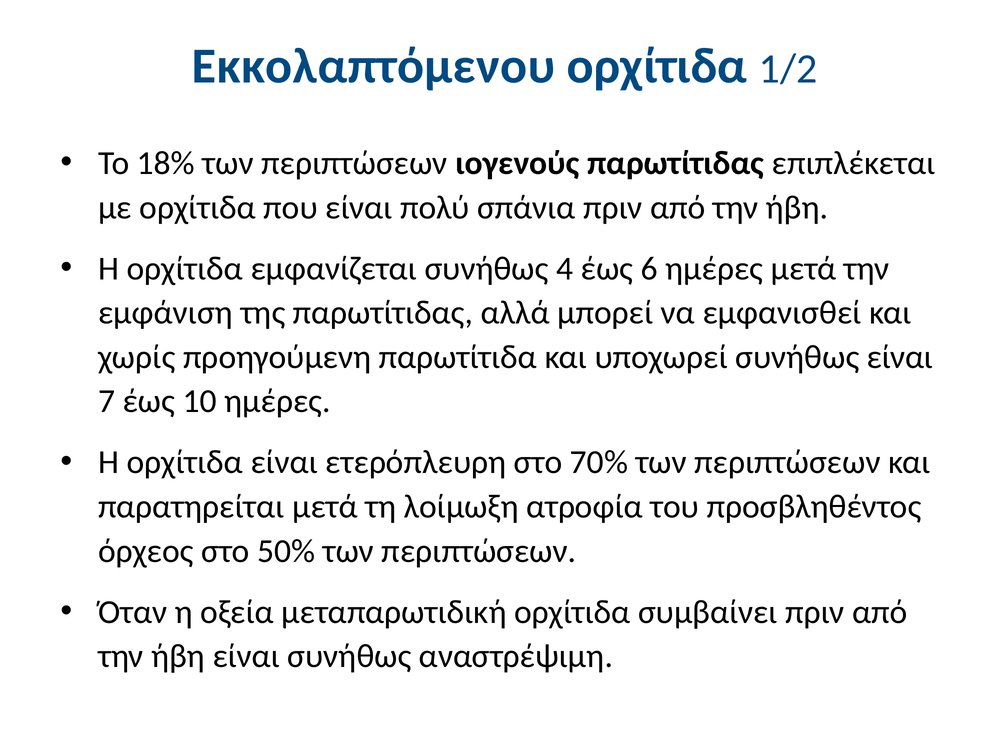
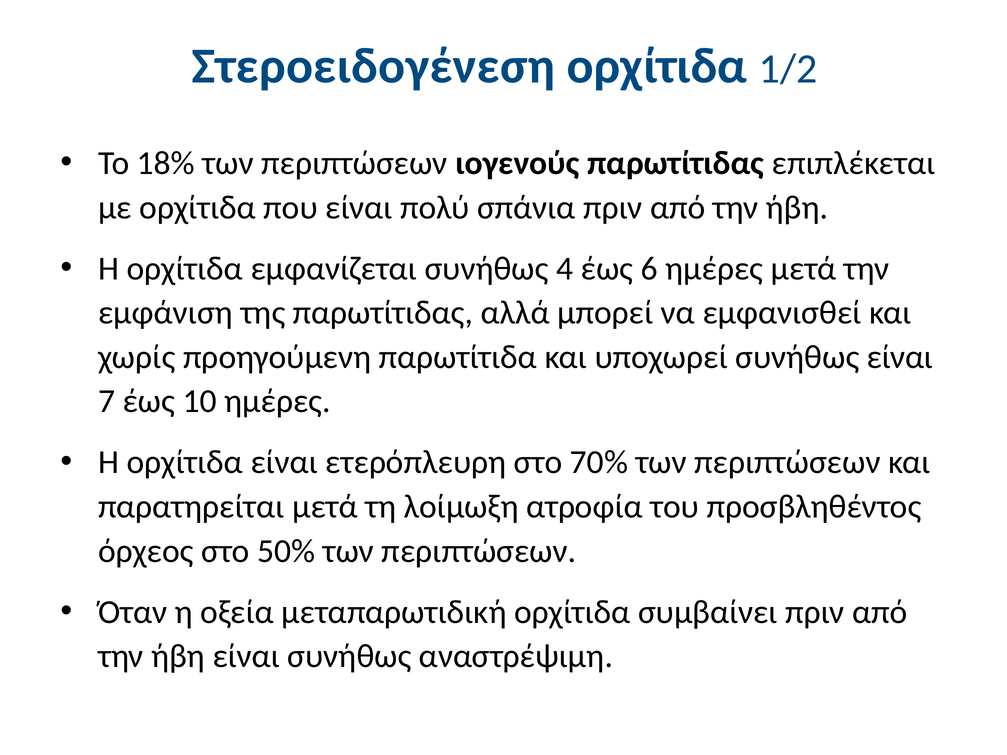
Εκκολαπτόμενου: Εκκολαπτόμενου -> Στεροειδογένεση (374, 66)
